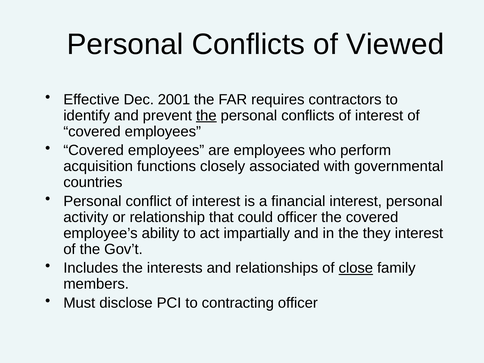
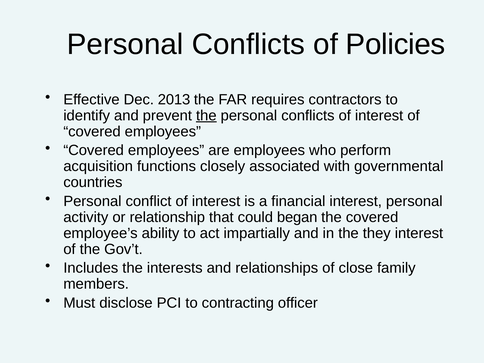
Viewed: Viewed -> Policies (395, 44)
2001: 2001 -> 2013 (174, 100)
could officer: officer -> began (297, 217)
close underline: present -> none (356, 268)
